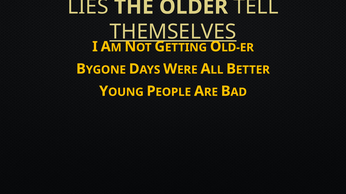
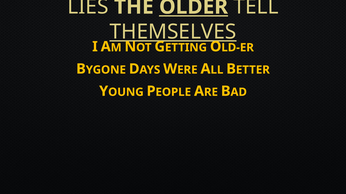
OLDER underline: none -> present (194, 7)
